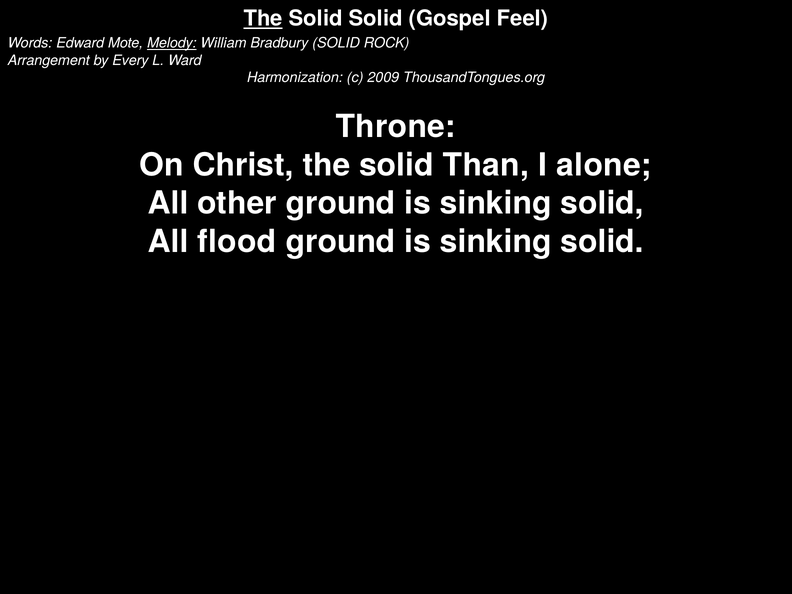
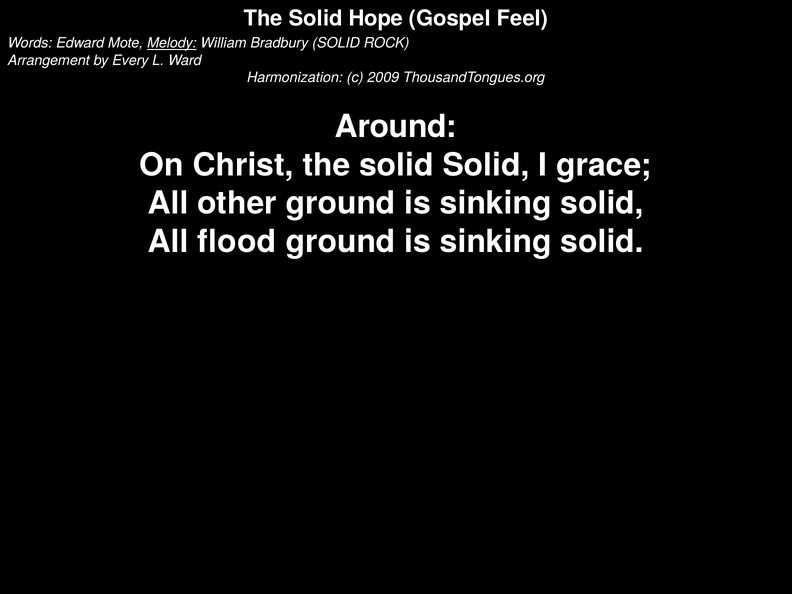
The underline: present -> none (263, 19)
Solid Solid: Solid -> Hope (376, 19)
Throne: Throne -> Around (396, 127)
solid Than: Than -> Solid (486, 165)
alone: alone -> grace (604, 165)
